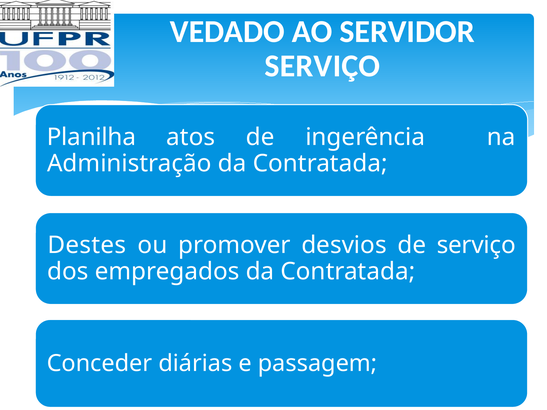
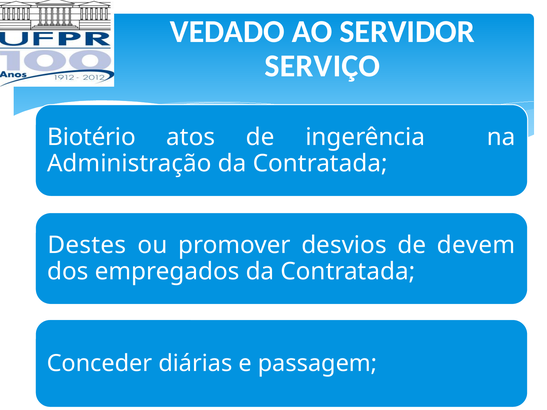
Planilha: Planilha -> Biotério (91, 137)
de serviço: serviço -> devem (476, 245)
